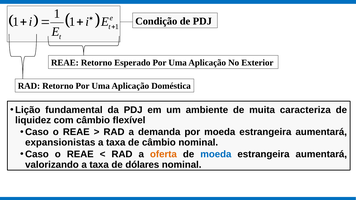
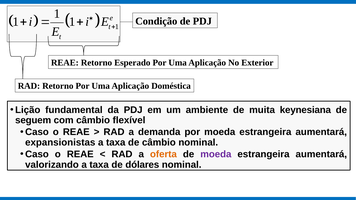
caracteriza: caracteriza -> keynesiana (305, 110)
liquidez: liquidez -> seguem (33, 120)
moeda colour: blue -> purple (216, 154)
